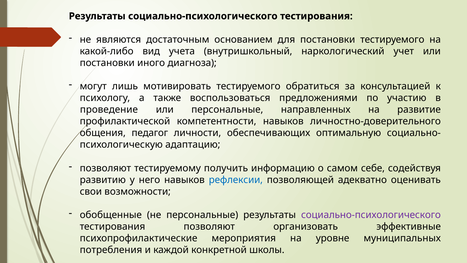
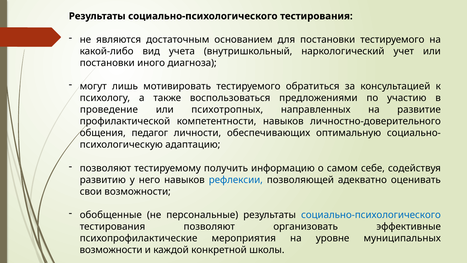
или персональные: персональные -> психотропных (227, 110)
социально-психологического colour: purple -> blue (371, 215)
потребления: потребления -> возможности (111, 250)
